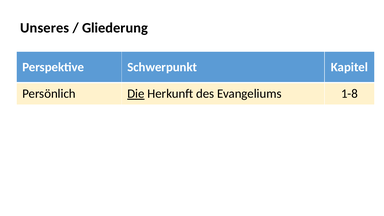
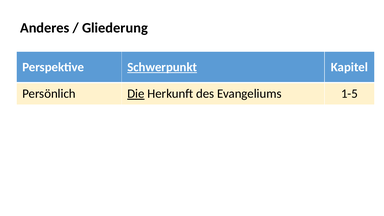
Unseres: Unseres -> Anderes (45, 28)
Schwerpunkt underline: none -> present (162, 67)
1-8: 1-8 -> 1-5 (349, 94)
